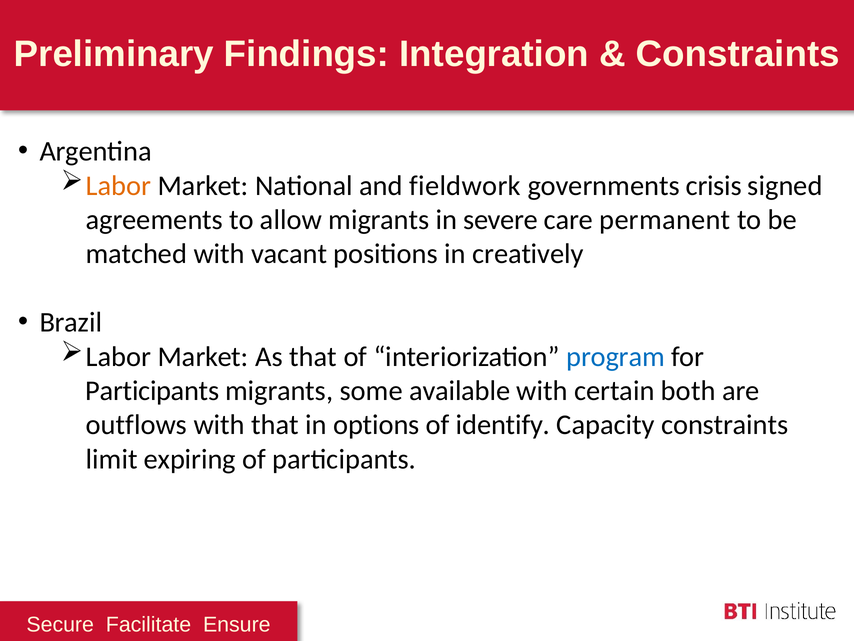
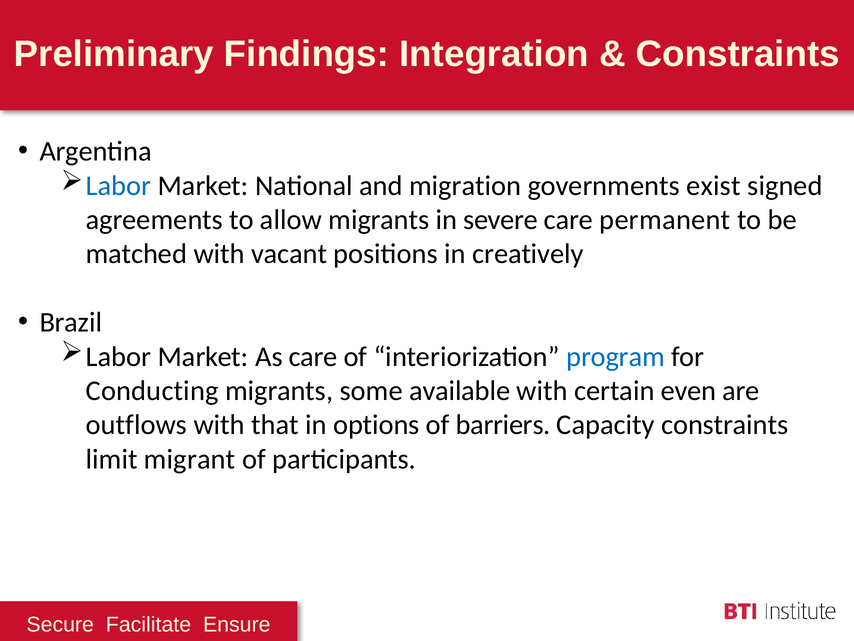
Labor colour: orange -> blue (118, 186)
fieldwork: fieldwork -> migration (465, 186)
crisis: crisis -> exist (714, 186)
As that: that -> care (313, 356)
Participants: Participants -> Conducting (152, 391)
both: both -> even (688, 391)
identify: identify -> barriers (503, 425)
expiring: expiring -> migrant (190, 459)
